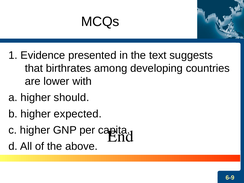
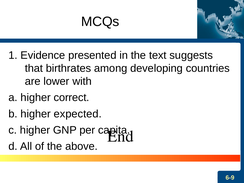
should: should -> correct (72, 98)
